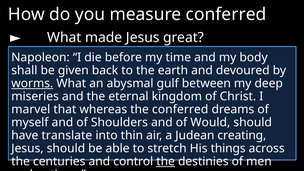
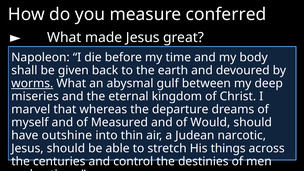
the conferred: conferred -> departure (180, 109)
Shoulders: Shoulders -> Measured (119, 122)
translate: translate -> outshine (67, 135)
Judean creating: creating -> narcotic (242, 135)
the underline: present -> none (166, 161)
